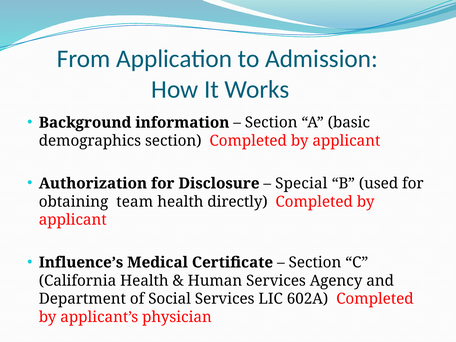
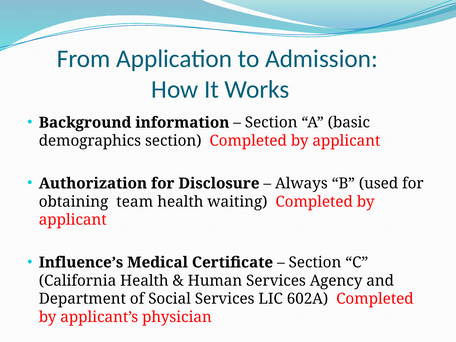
Special: Special -> Always (301, 183)
directly: directly -> waiting (237, 202)
